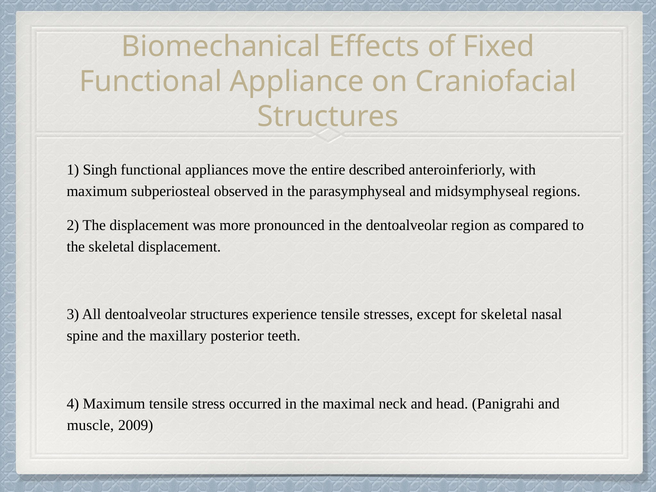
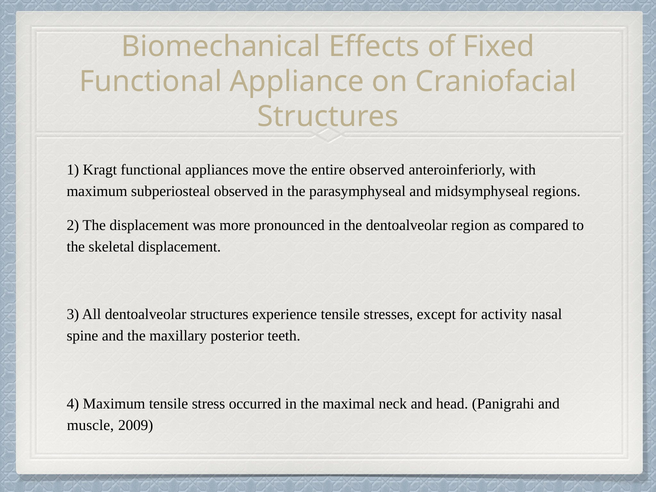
Singh: Singh -> Kragt (100, 170)
entire described: described -> observed (377, 170)
for skeletal: skeletal -> activity (504, 314)
